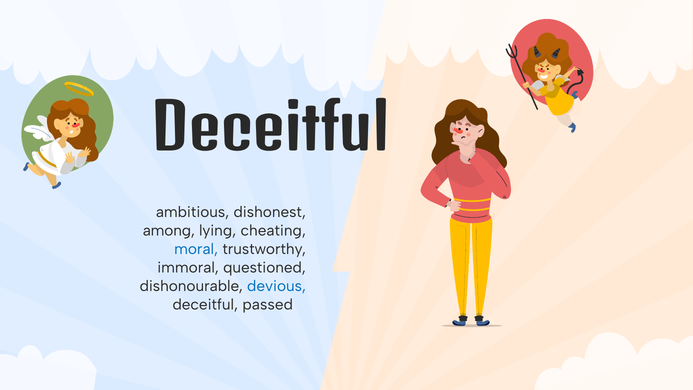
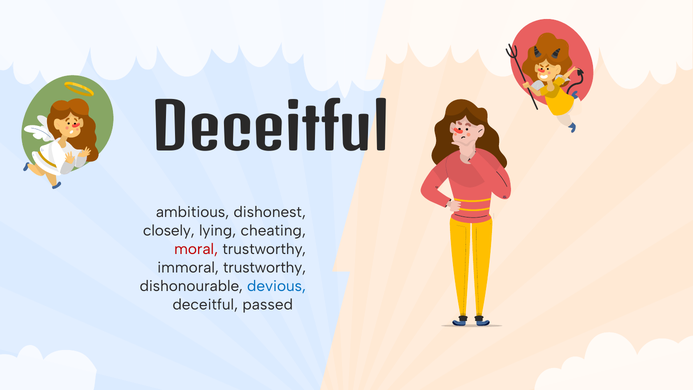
among: among -> closely (169, 230)
moral colour: blue -> red (196, 249)
immoral questioned: questioned -> trustworthy (265, 267)
